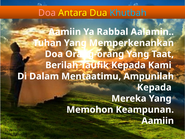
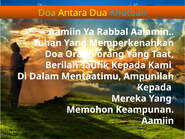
Doa colour: pink -> light green (47, 13)
